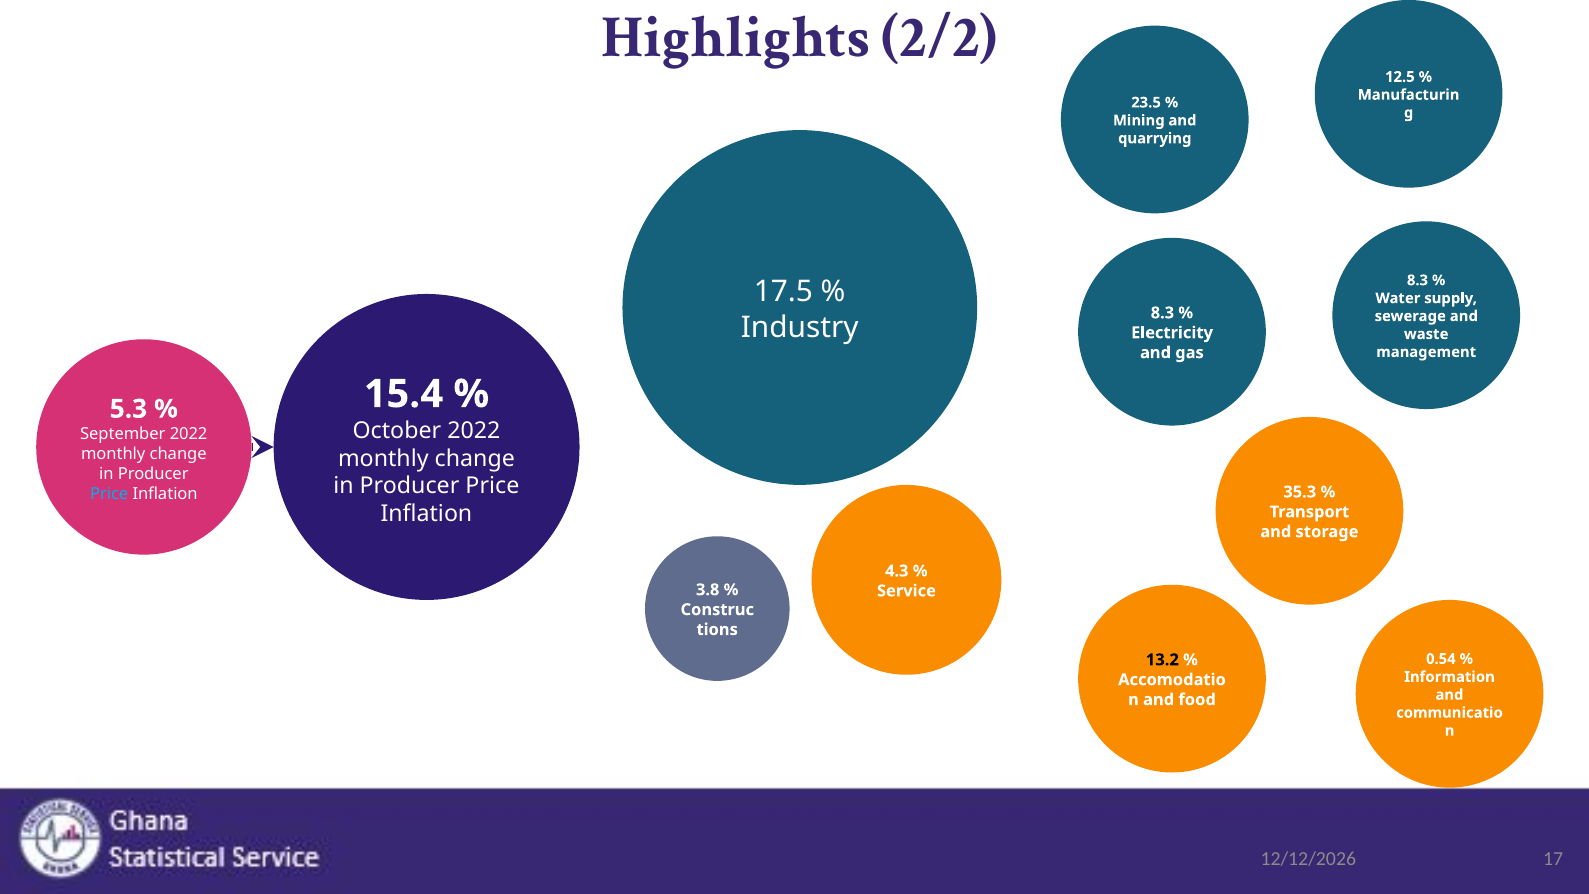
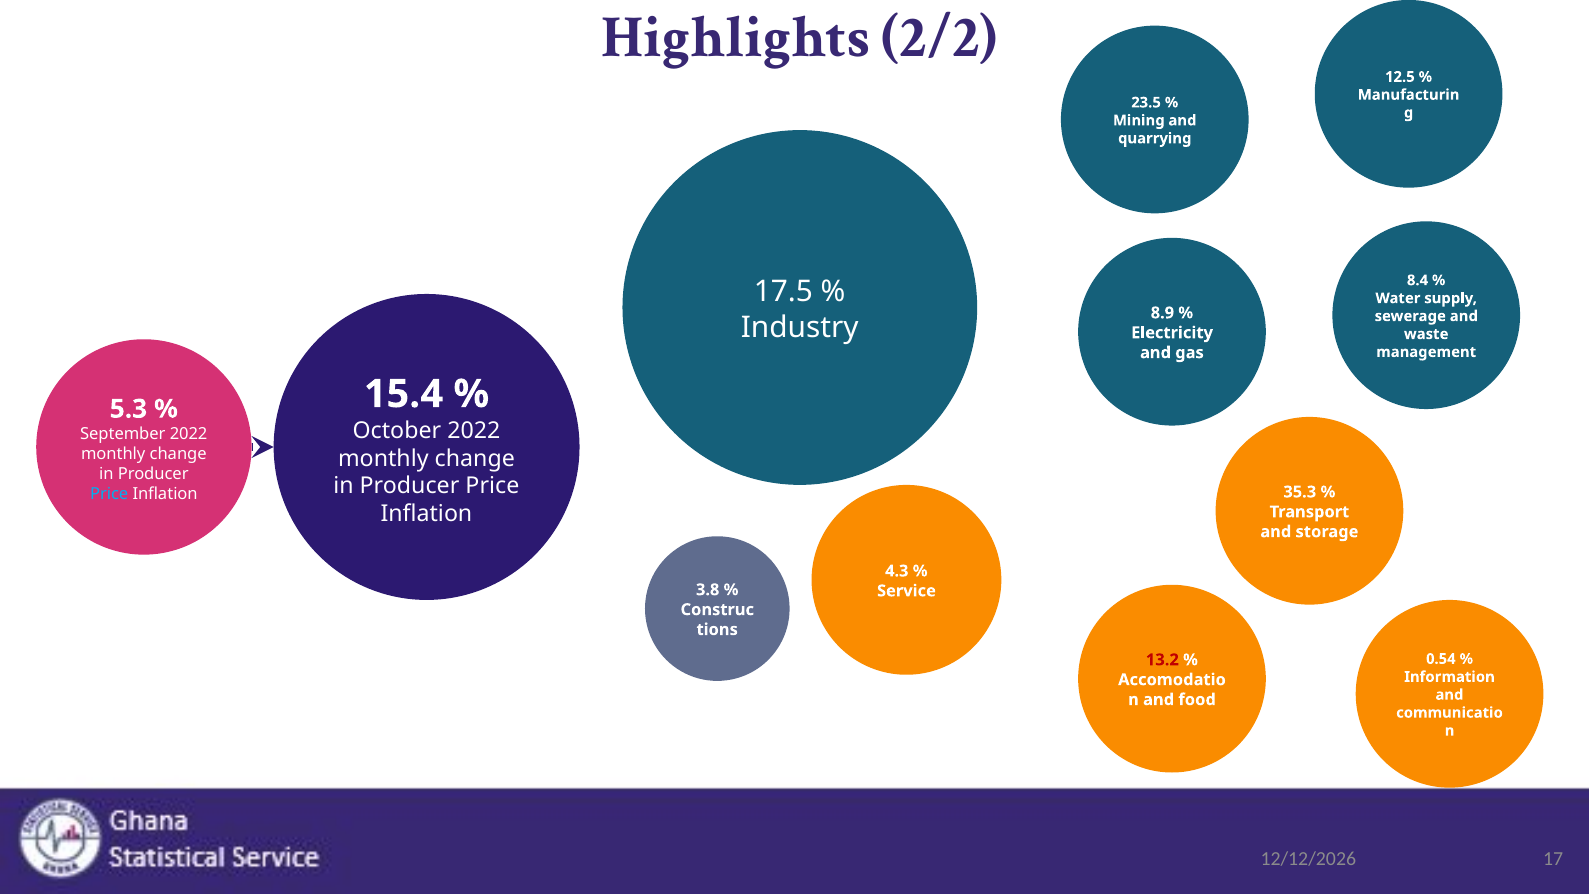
8.3: 8.3 -> 8.4 (1417, 280)
8.3: 8.3 -> 8.9 (1162, 313)
13.2 colour: black -> red (1162, 660)
